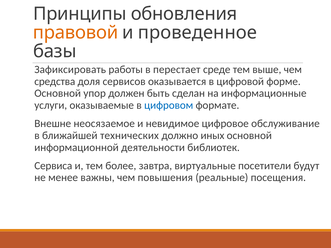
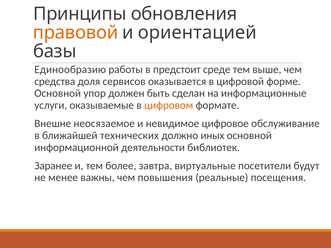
проведенное: проведенное -> ориентацией (197, 33)
Зафиксировать: Зафиксировать -> Единообразию (70, 70)
перестает: перестает -> предстоит (177, 70)
цифровом colour: blue -> orange (169, 105)
Сервиса: Сервиса -> Заранее (53, 166)
